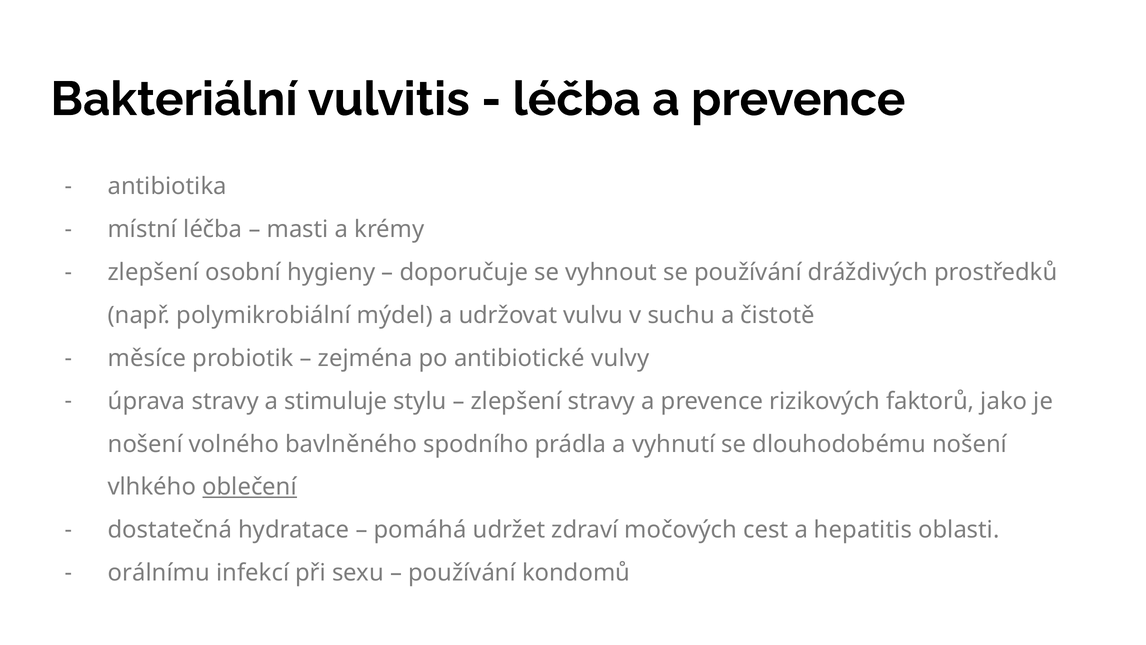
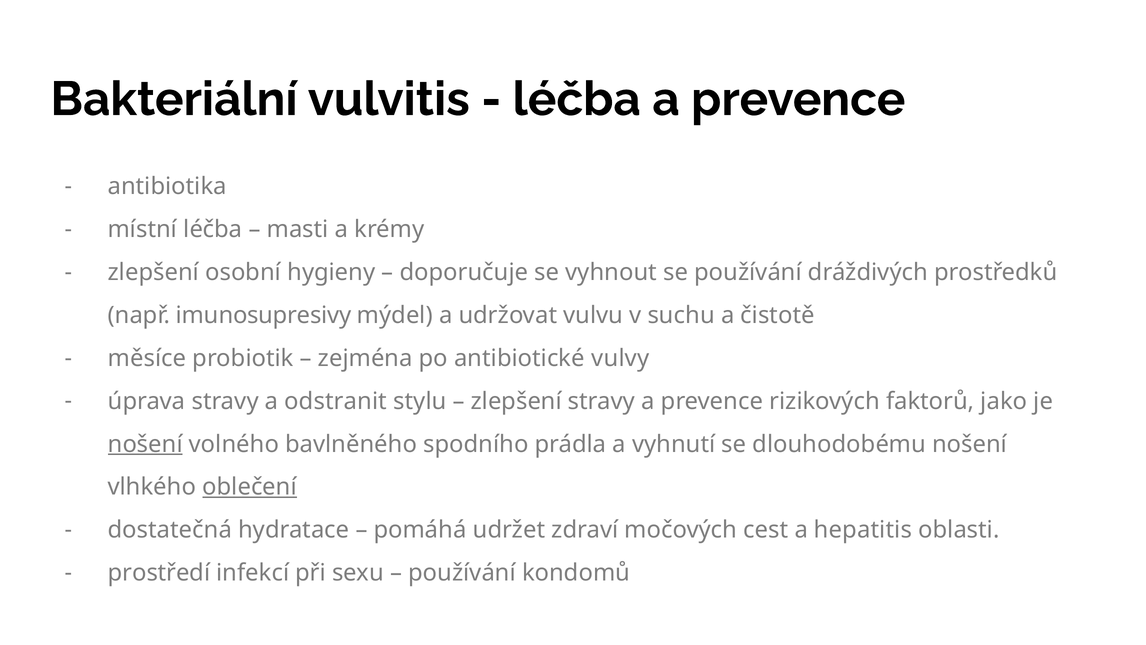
polymikrobiální: polymikrobiální -> imunosupresivy (264, 315)
stimuluje: stimuluje -> odstranit (336, 401)
nošení underline: none -> present (145, 444)
orálnímu: orálnímu -> prostředí (159, 573)
